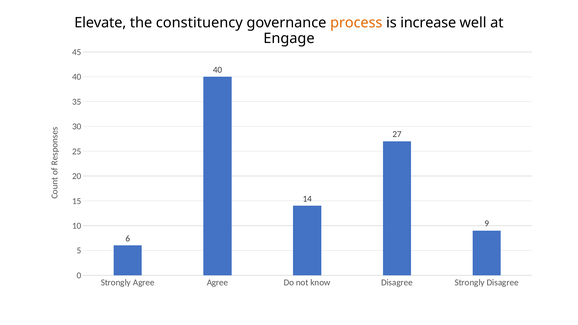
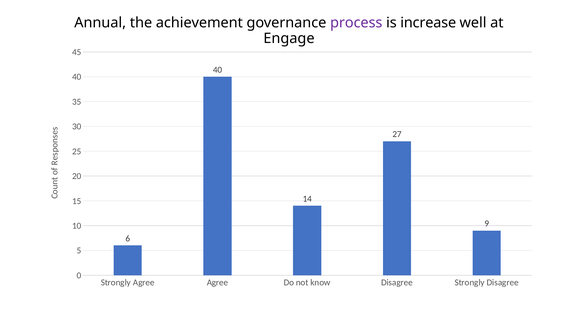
Elevate: Elevate -> Annual (100, 23)
constituency: constituency -> achievement (199, 23)
process colour: orange -> purple (356, 23)
